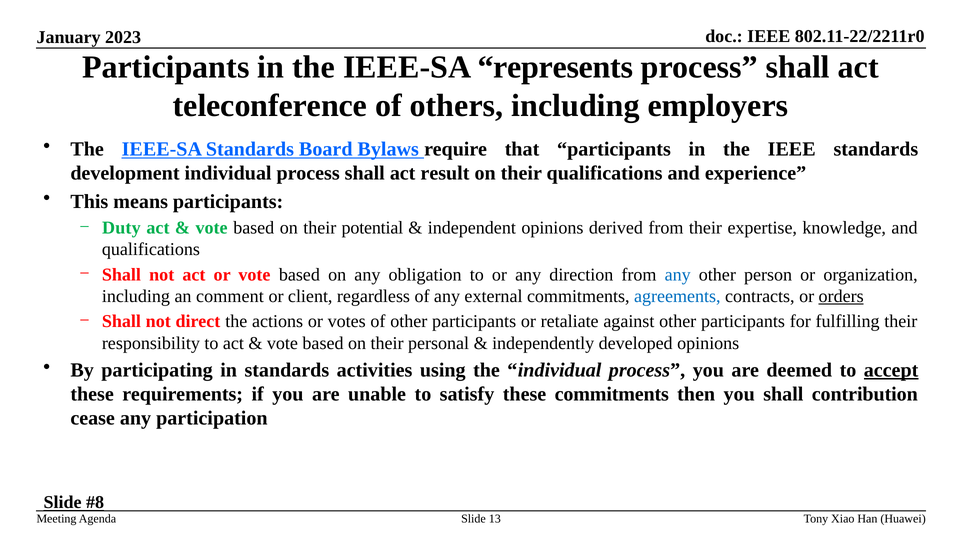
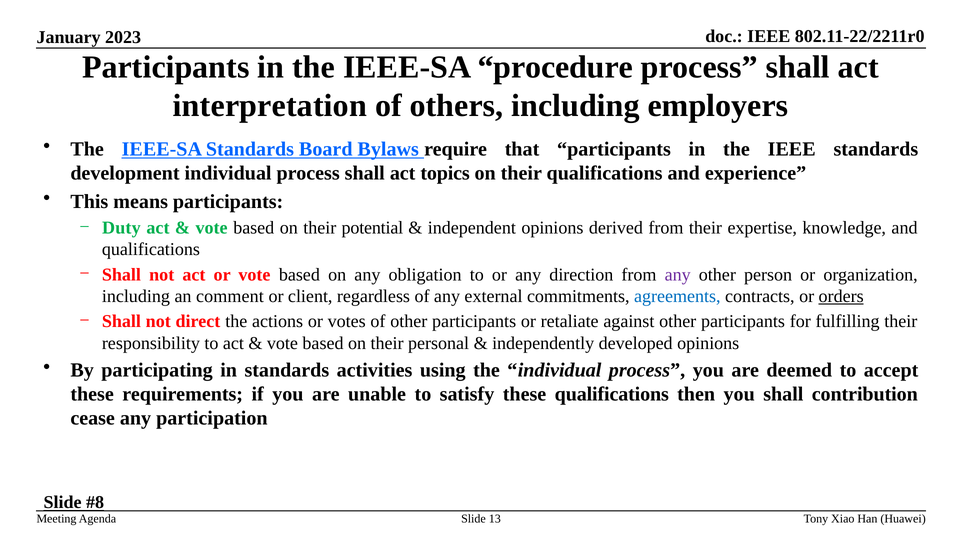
represents: represents -> procedure (555, 67)
teleconference: teleconference -> interpretation (270, 106)
result: result -> topics (445, 173)
any colour: blue -> purple (678, 275)
accept underline: present -> none (891, 370)
these commitments: commitments -> qualifications (612, 394)
